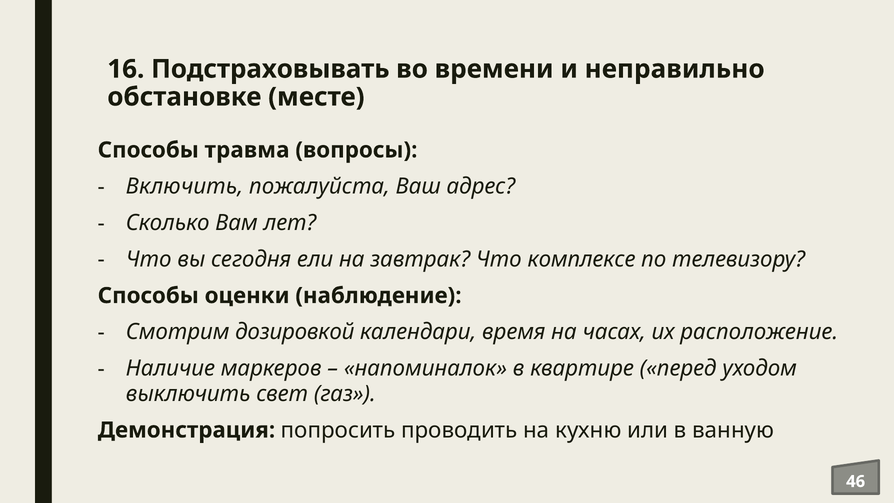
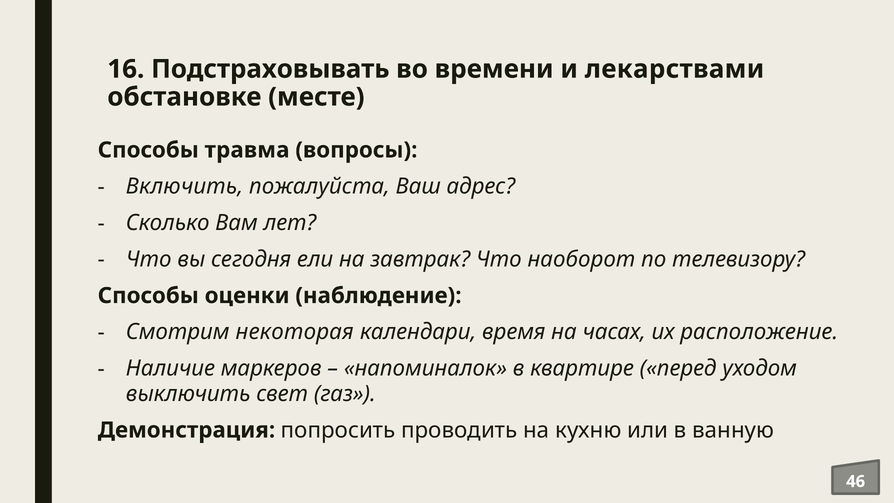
неправильно: неправильно -> лекарствами (674, 69)
комплексе: комплексе -> наоборот (581, 259)
дозировкой: дозировкой -> некоторая (295, 332)
